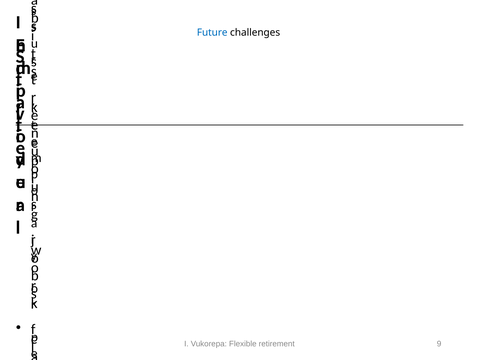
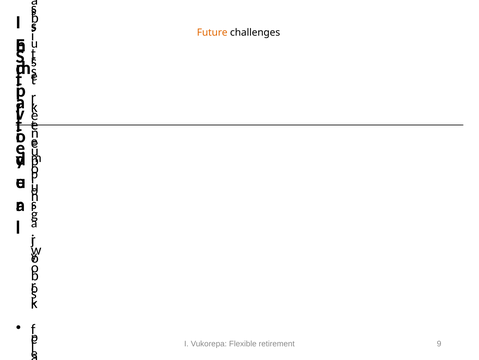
Future colour: blue -> orange (212, 32)
